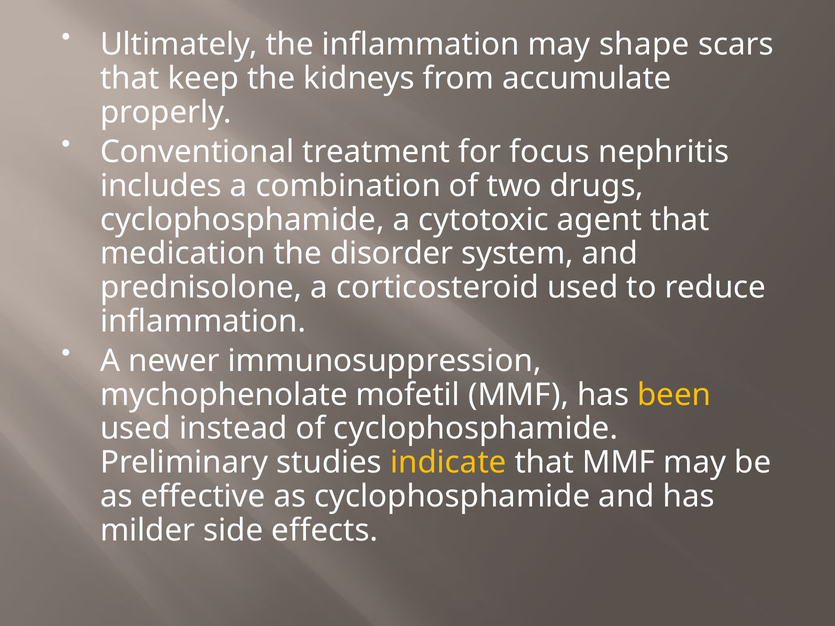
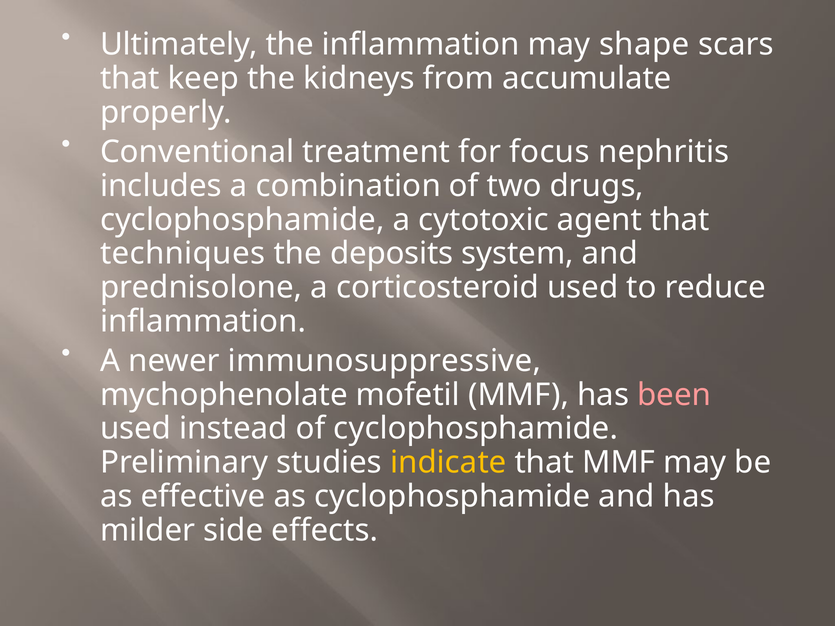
medication: medication -> techniques (183, 254)
disorder: disorder -> deposits (392, 254)
immunosuppression: immunosuppression -> immunosuppressive (384, 361)
been colour: yellow -> pink (674, 395)
